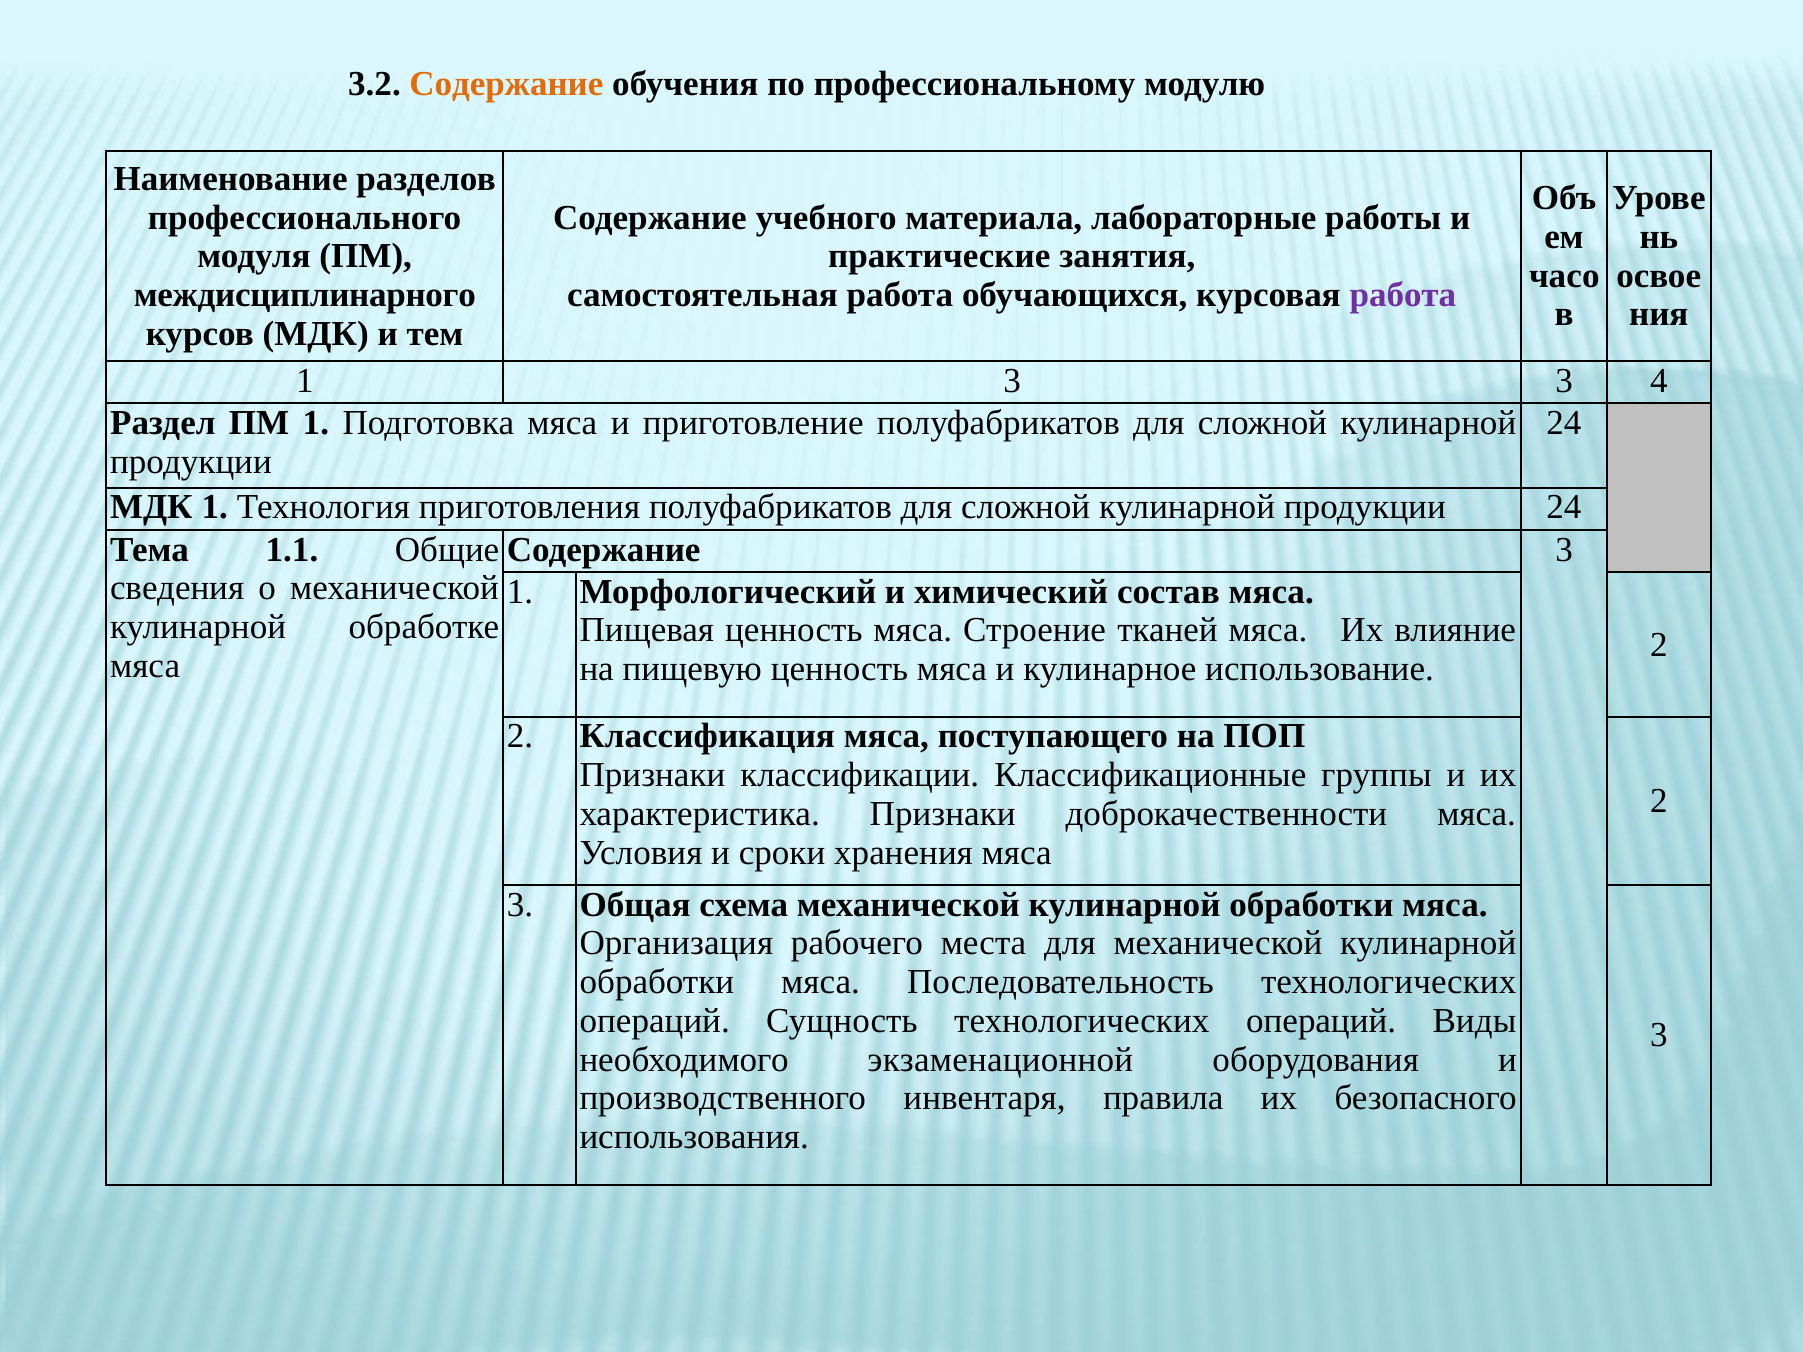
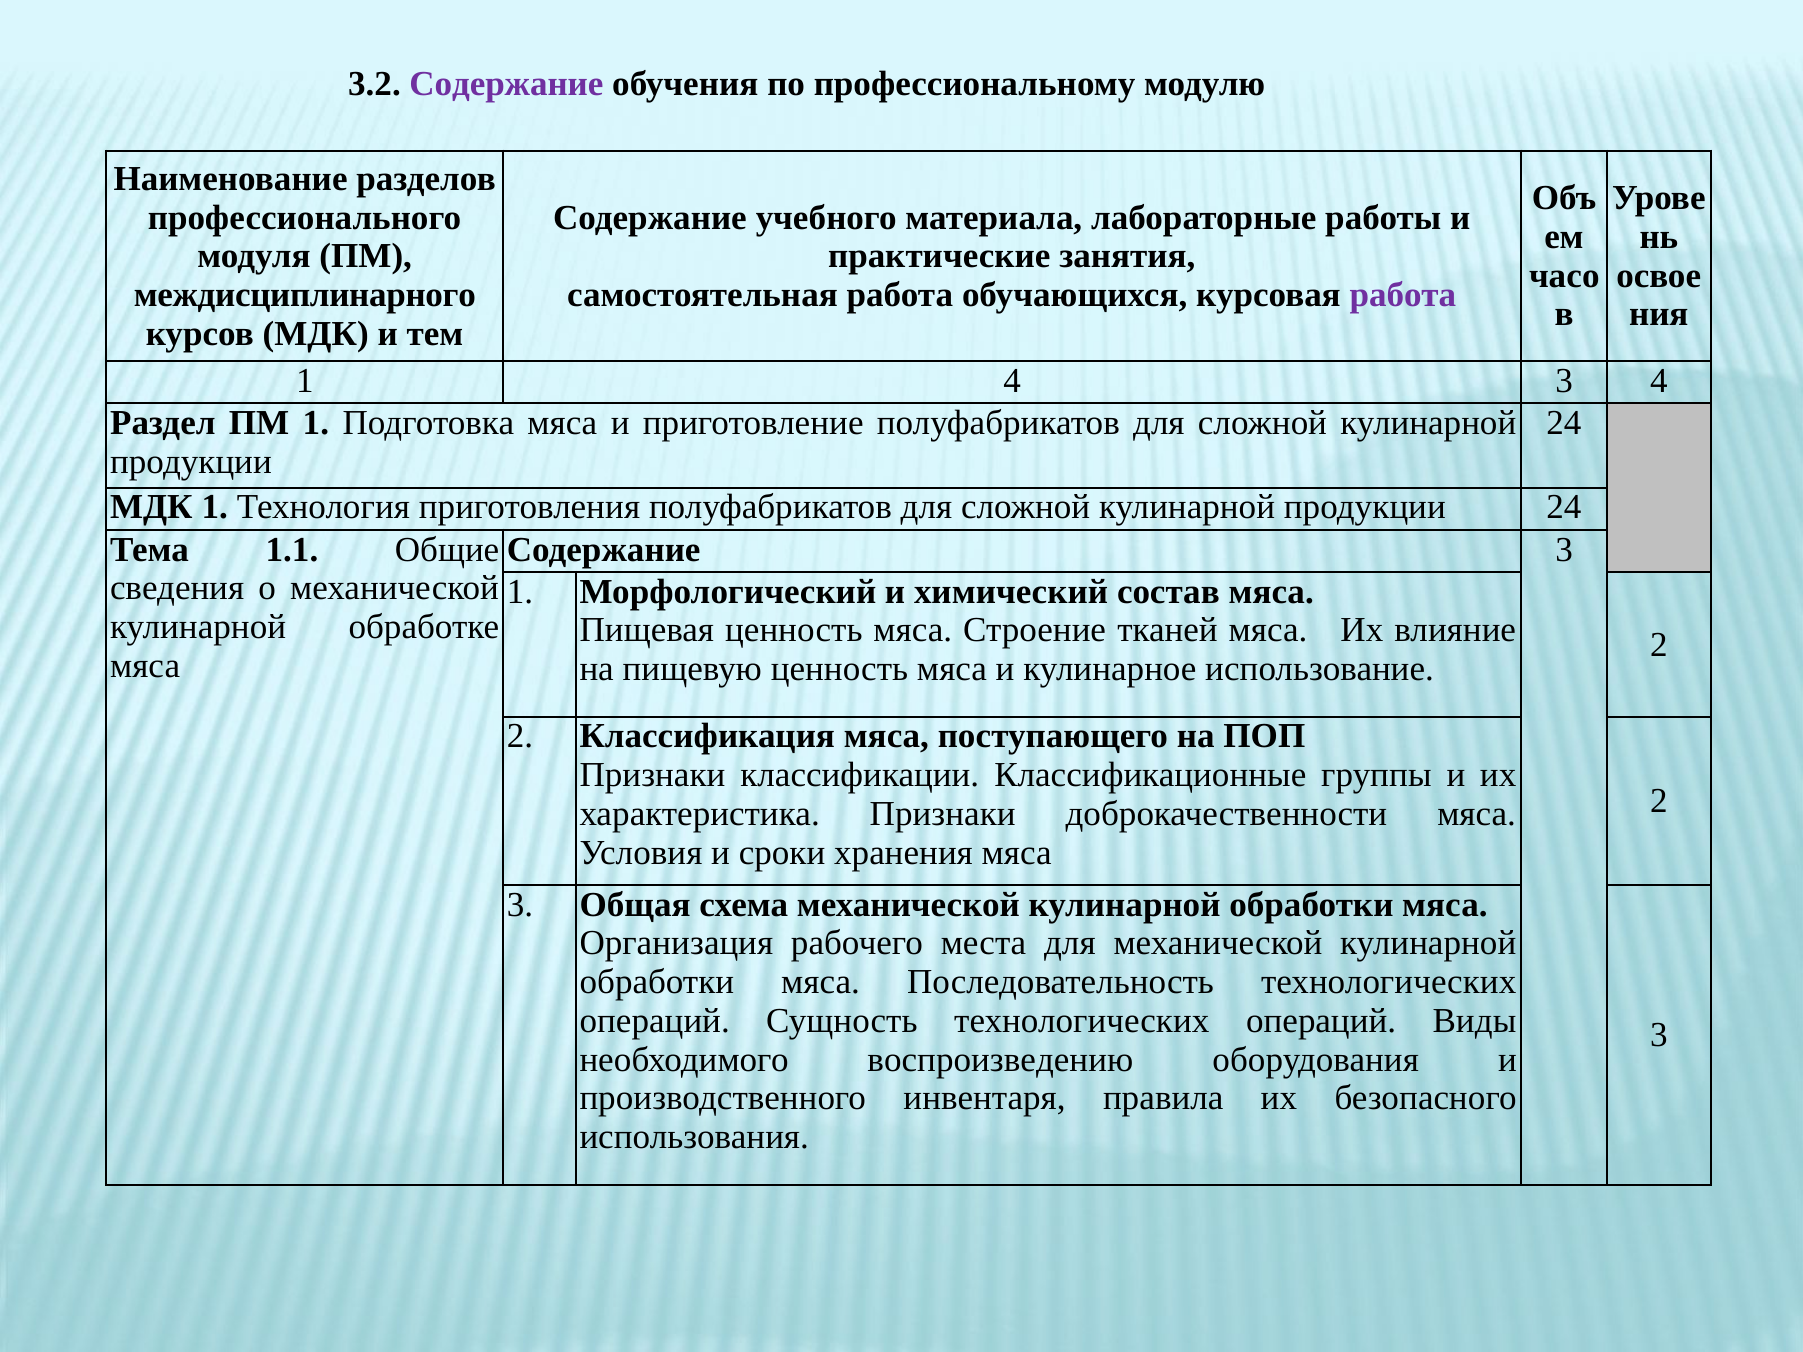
Содержание colour: orange -> purple (506, 84)
1 3: 3 -> 4 (1012, 381)
экзаменационной: экзаменационной -> воспроизведению (1000, 1060)
